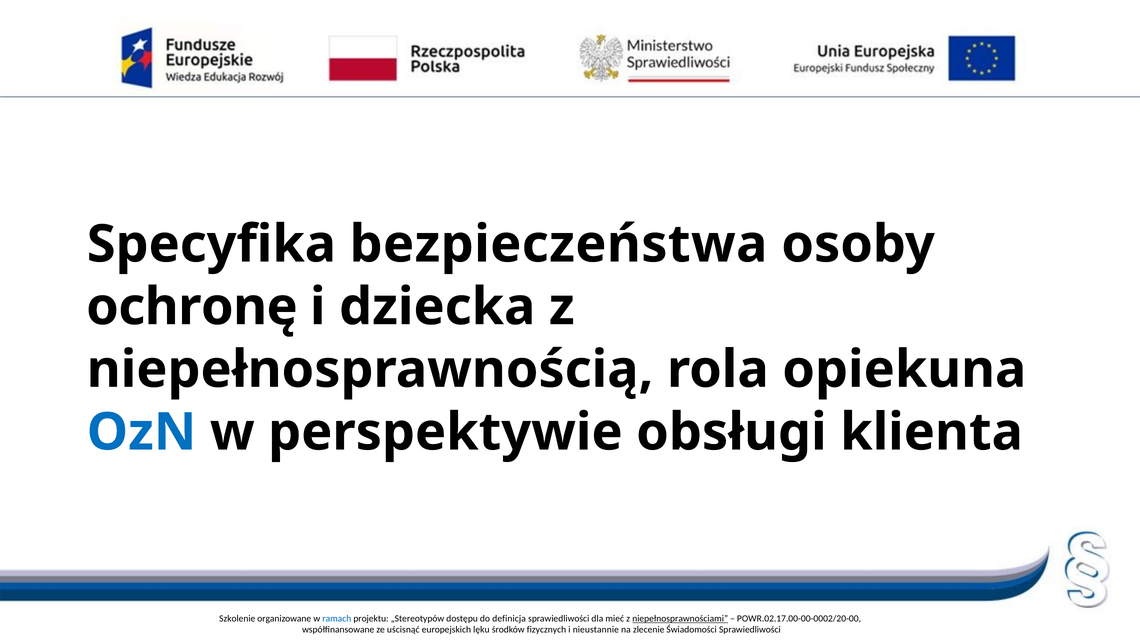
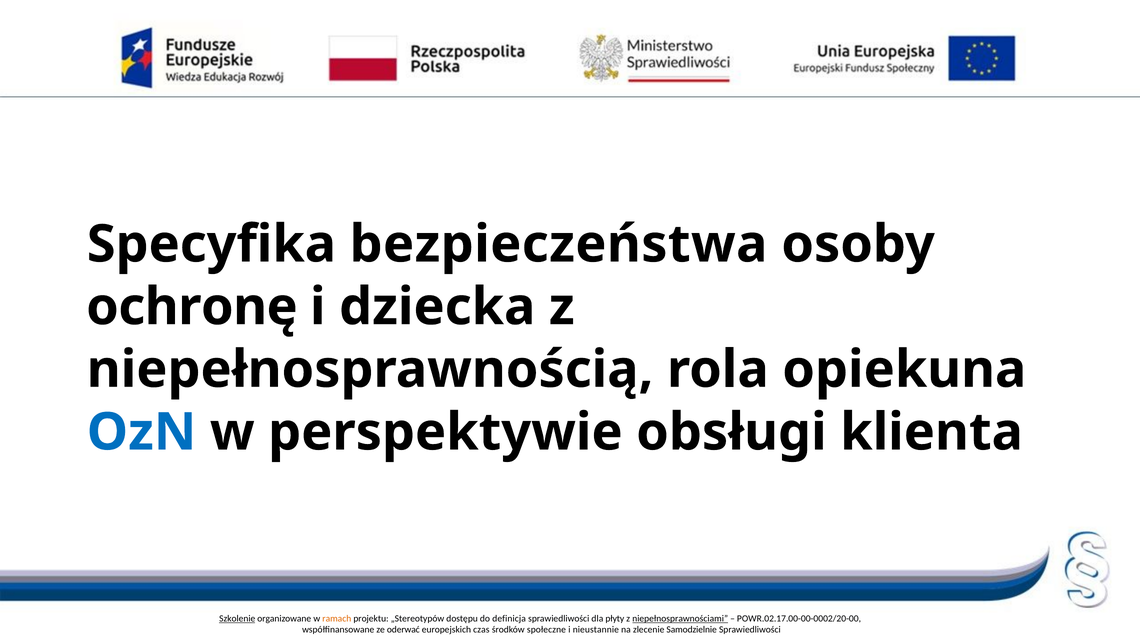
Szkolenie underline: none -> present (237, 619)
ramach colour: blue -> orange (337, 619)
mieć: mieć -> płyty (615, 619)
uścisnąć: uścisnąć -> oderwać (403, 630)
lęku: lęku -> czas (481, 630)
fizycznych: fizycznych -> społeczne (546, 630)
Świadomości: Świadomości -> Samodzielnie (692, 630)
